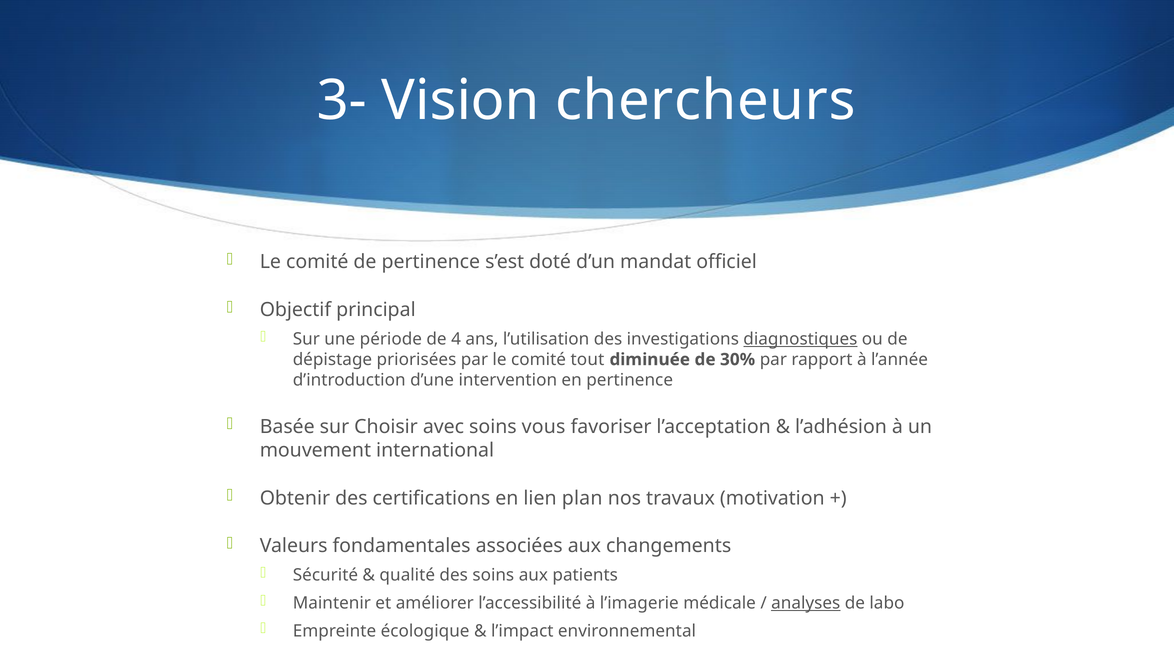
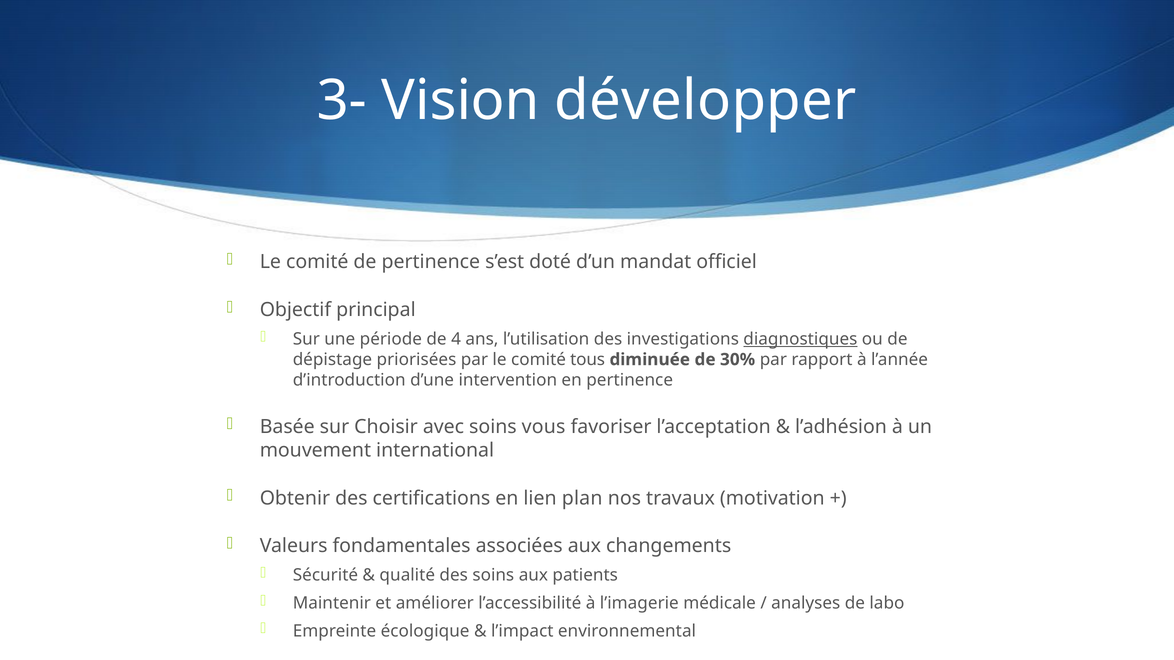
chercheurs: chercheurs -> développer (705, 101)
tout: tout -> tous (588, 360)
analyses underline: present -> none (806, 603)
